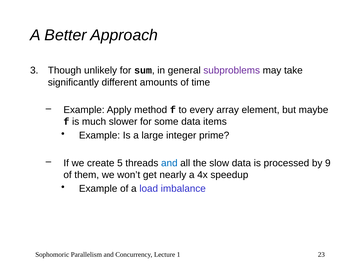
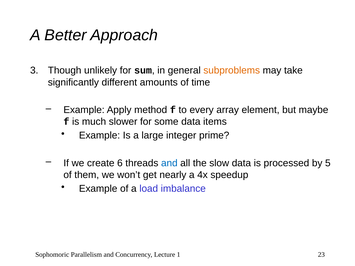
subproblems colour: purple -> orange (232, 71)
5: 5 -> 6 (120, 163)
9: 9 -> 5 (328, 163)
